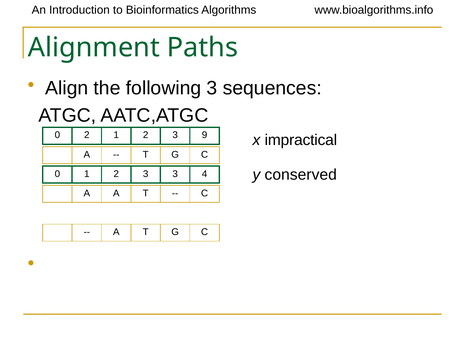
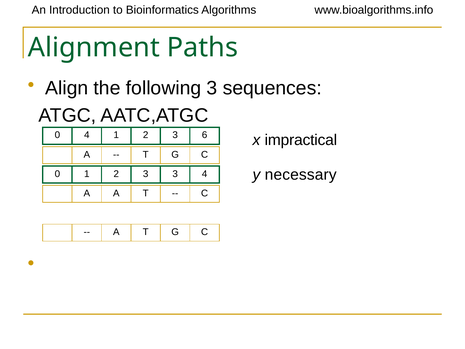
0 2: 2 -> 4 (87, 135)
9: 9 -> 6 (205, 135)
conserved: conserved -> necessary (301, 175)
